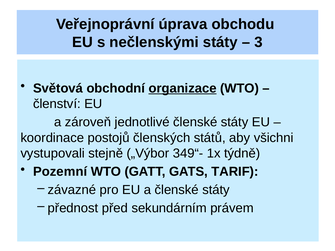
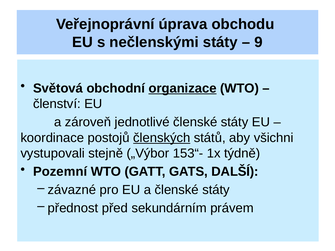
3: 3 -> 9 (258, 42)
členských underline: none -> present (162, 138)
349“-: 349“- -> 153“- (188, 154)
TARIF: TARIF -> DALŠÍ (235, 172)
